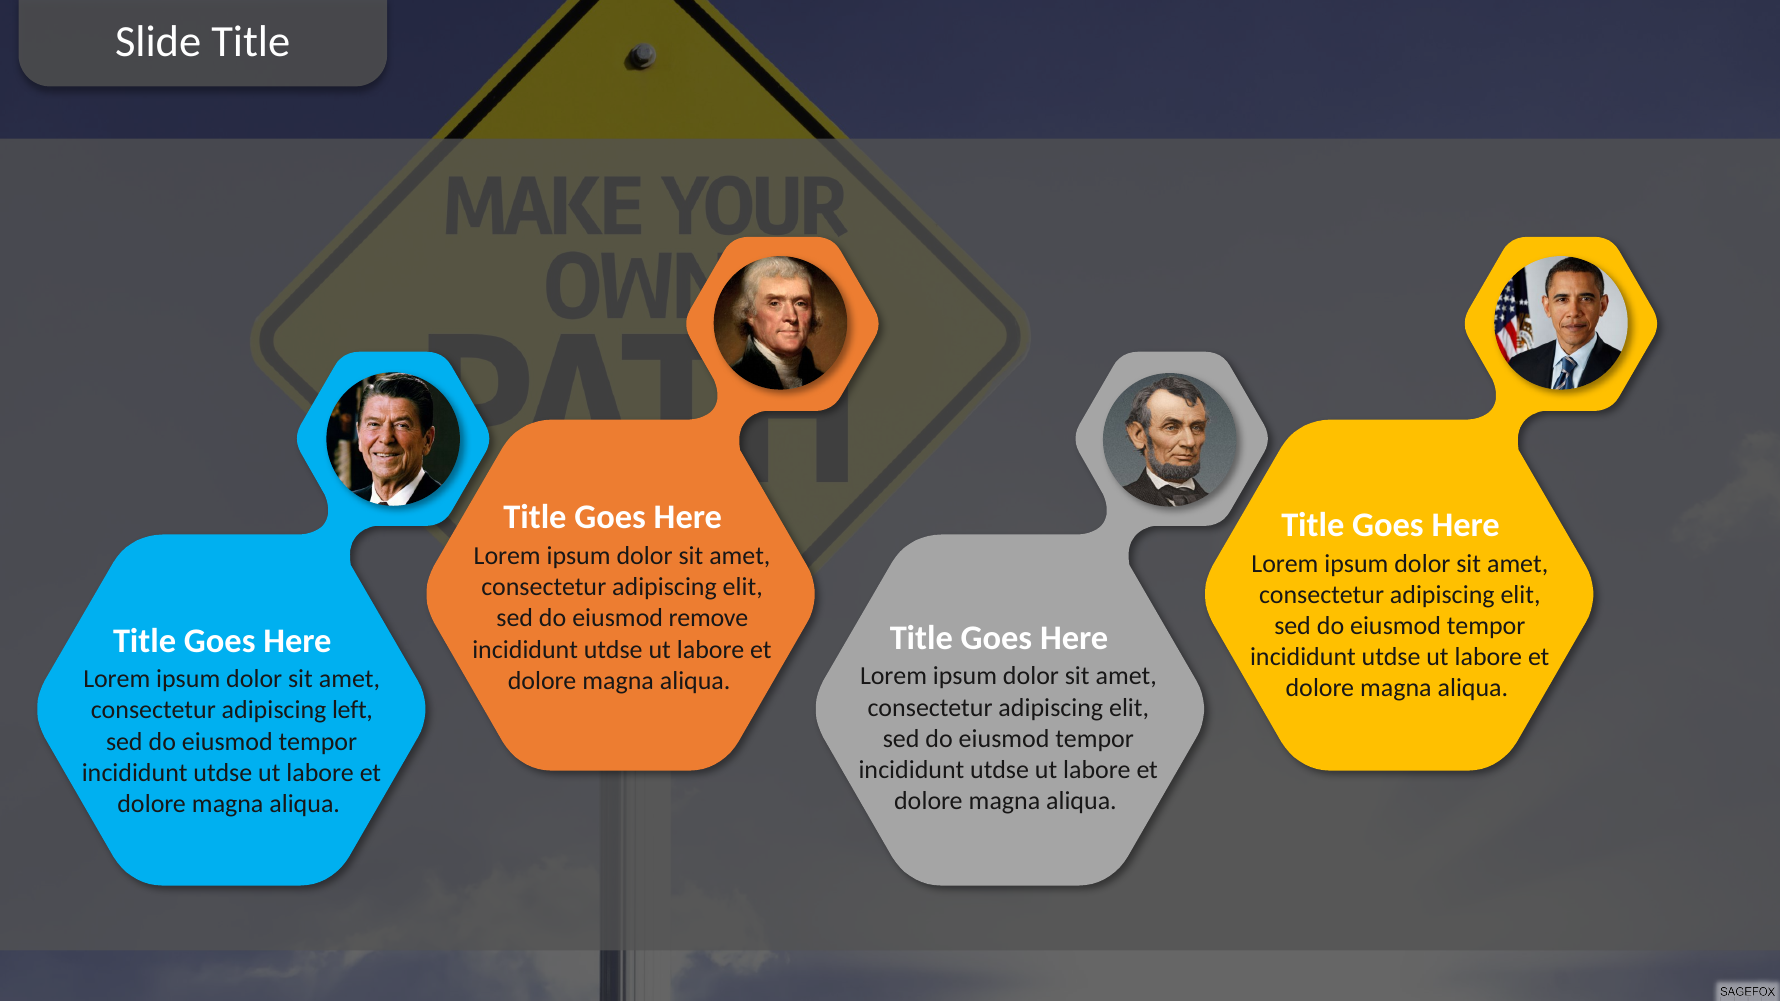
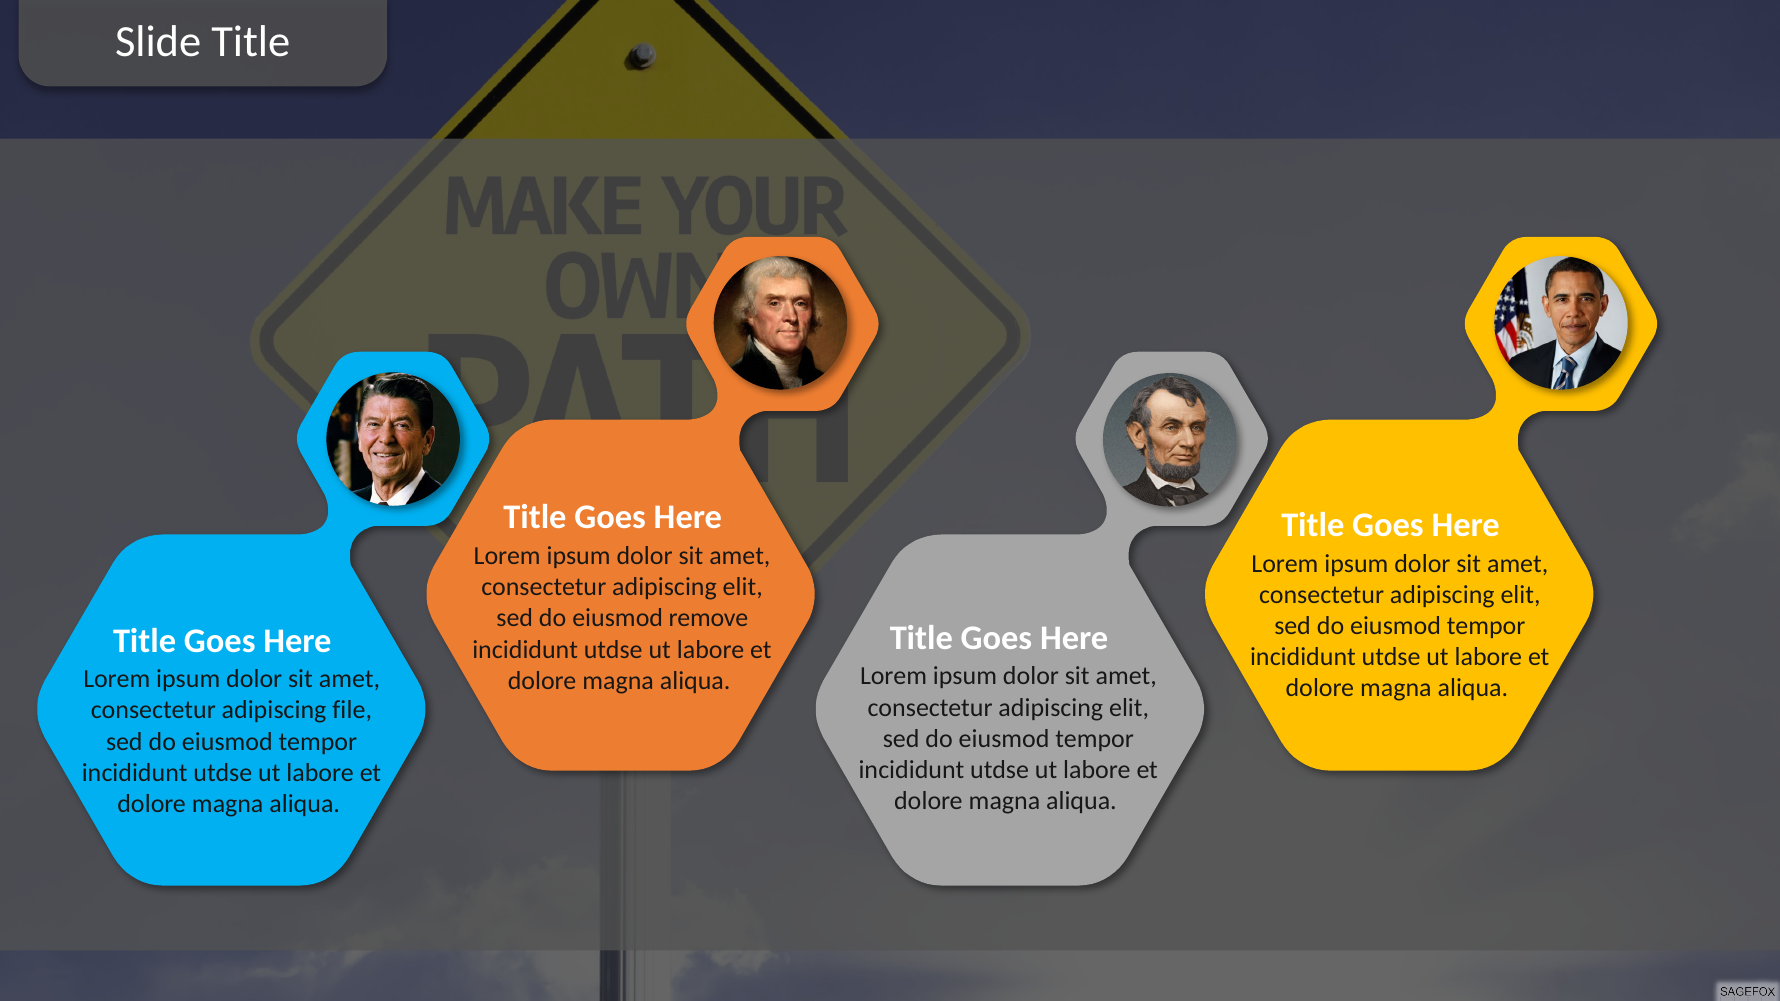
left: left -> file (352, 710)
